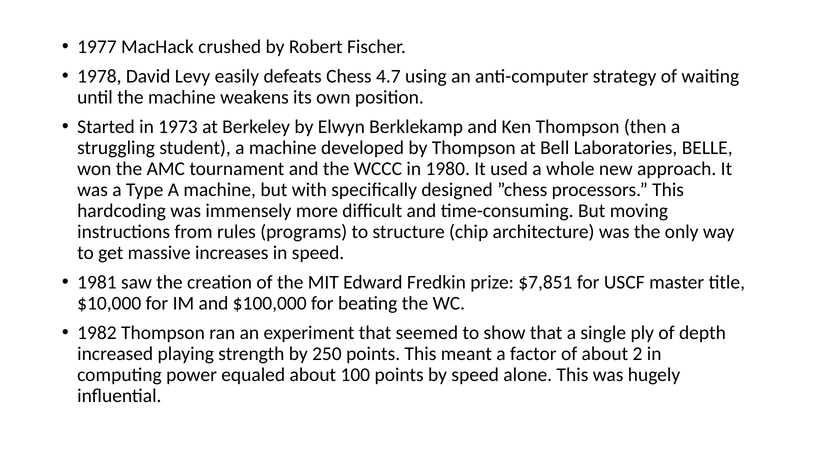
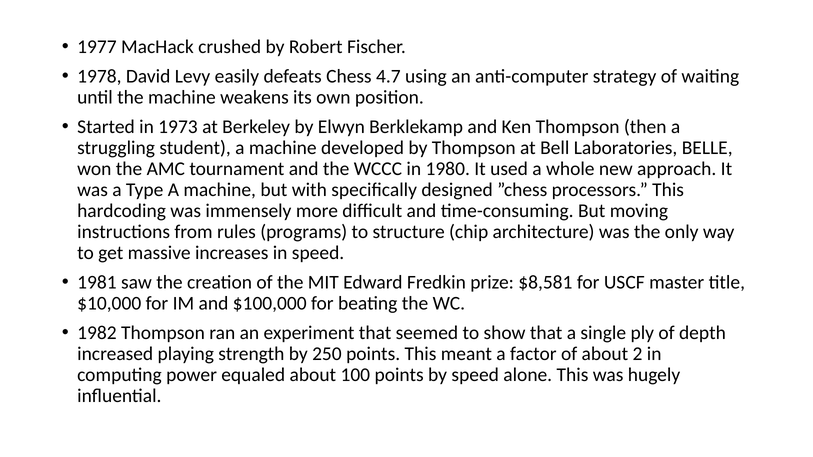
$7,851: $7,851 -> $8,581 (545, 283)
